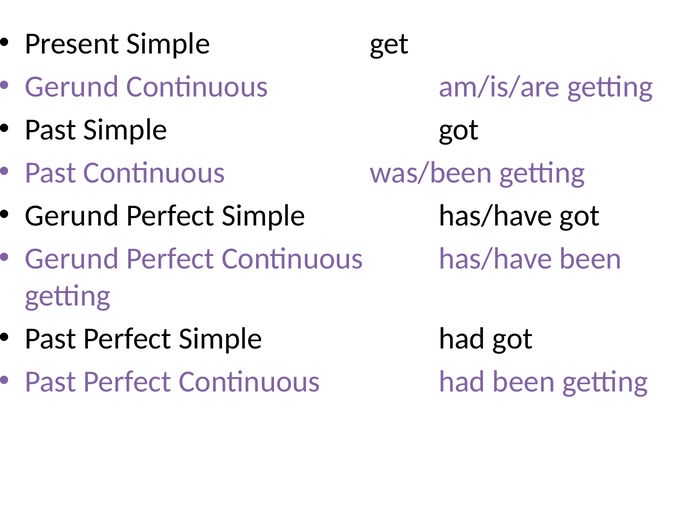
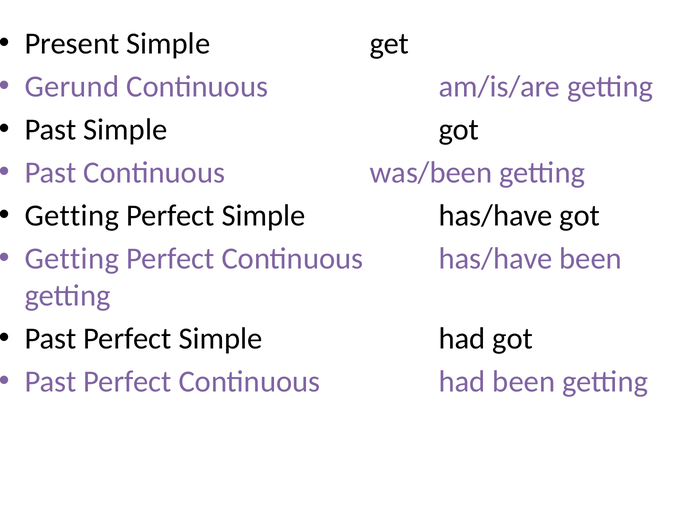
Gerund: Gerund -> Getting (72, 215)
Gerund: Gerund -> Getting (72, 258)
